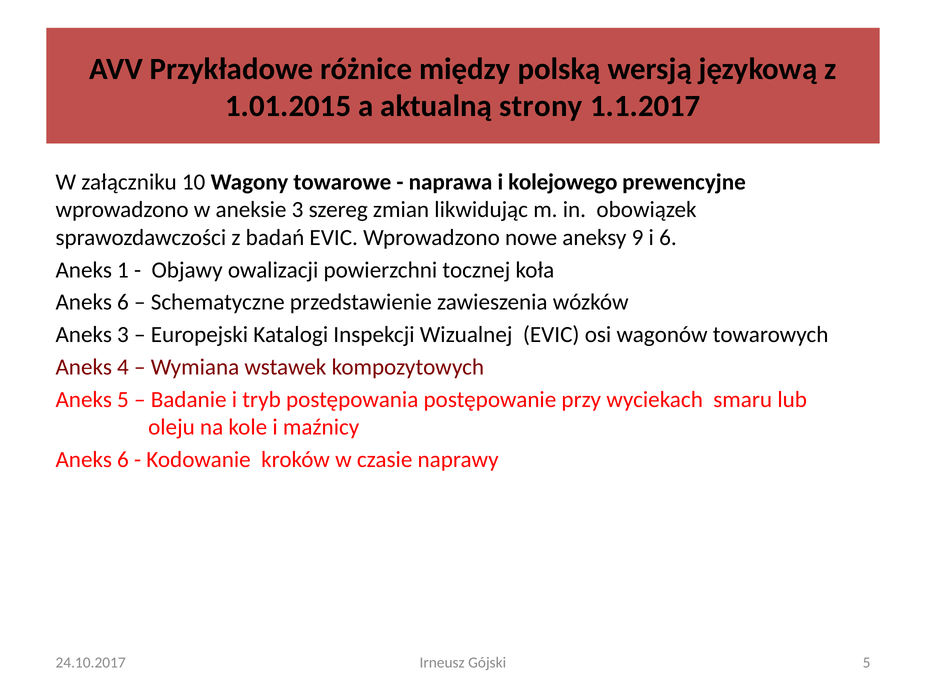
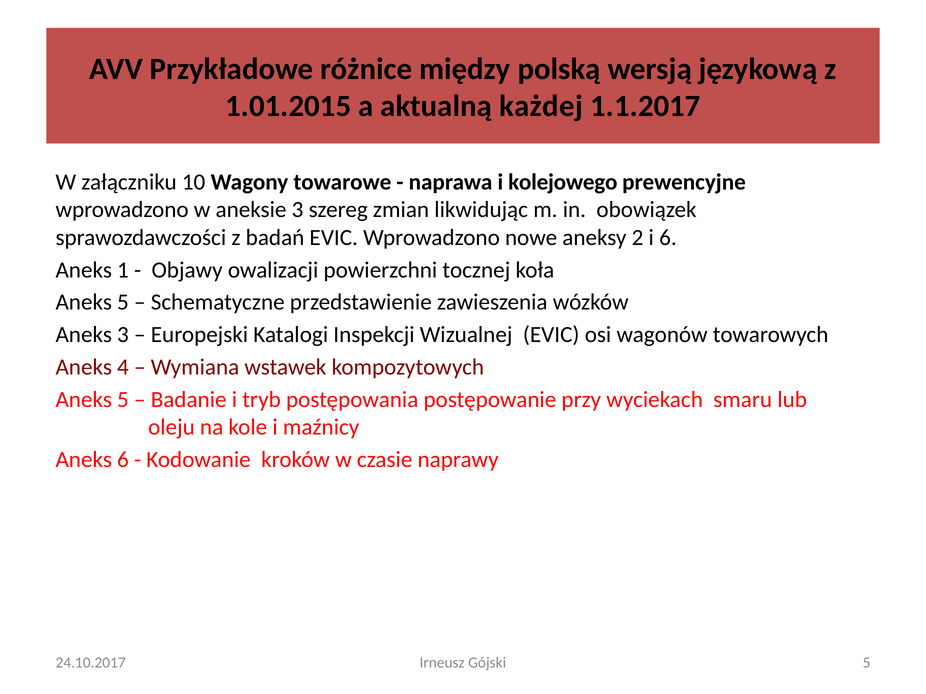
strony: strony -> każdej (541, 106)
9: 9 -> 2 (638, 238)
6: 6 -> 5 (123, 303)
